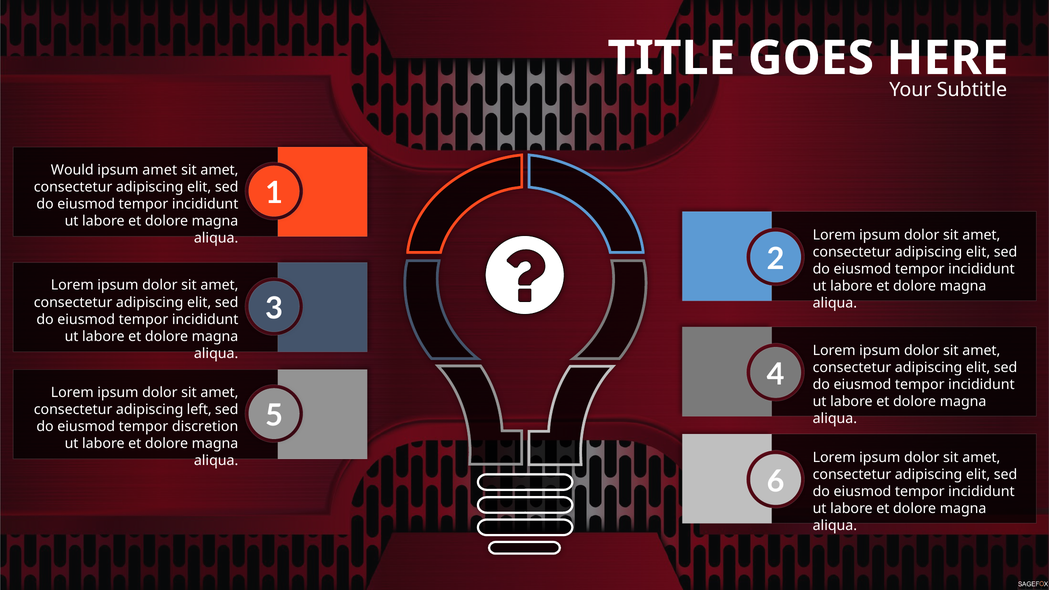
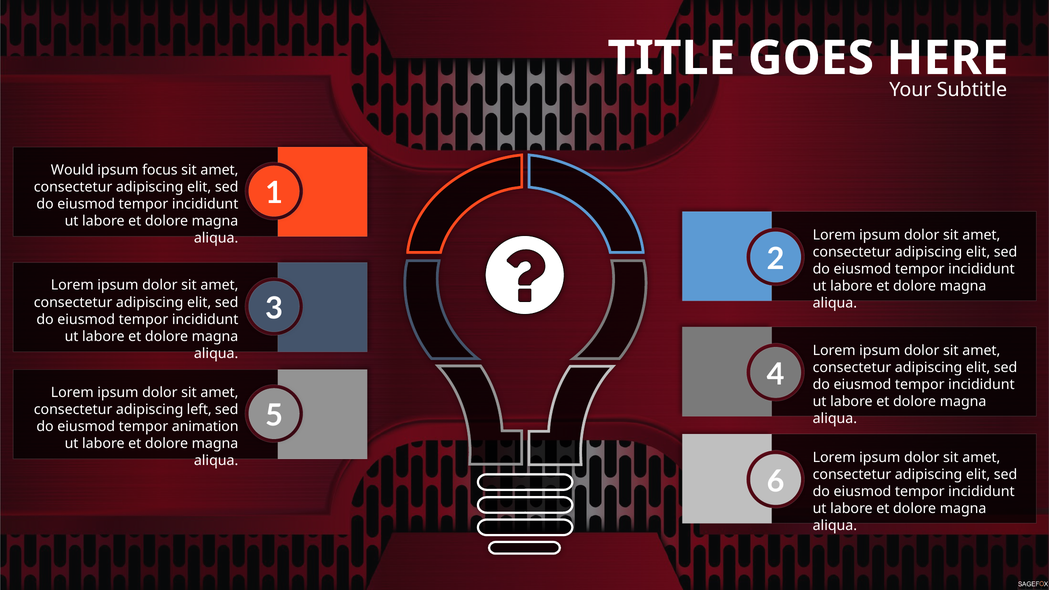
ipsum amet: amet -> focus (160, 170)
discretion: discretion -> animation (205, 427)
